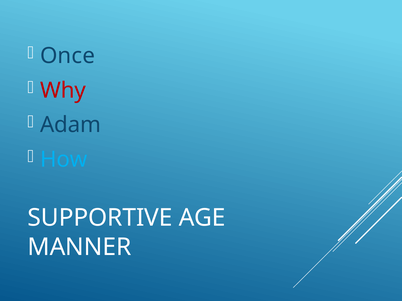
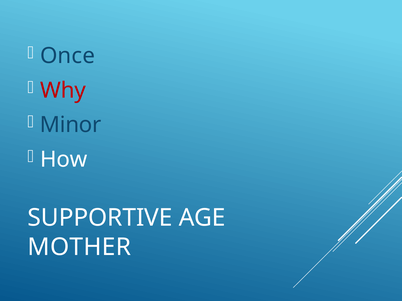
Adam: Adam -> Minor (71, 125)
How colour: light blue -> white (64, 160)
MANNER: MANNER -> MOTHER (79, 248)
